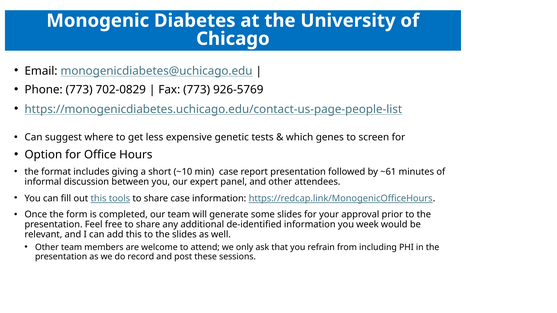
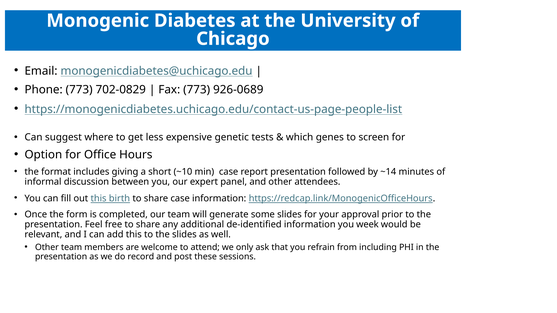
926-5769: 926-5769 -> 926-0689 (238, 90)
~61: ~61 -> ~14 (388, 172)
tools: tools -> birth (119, 199)
